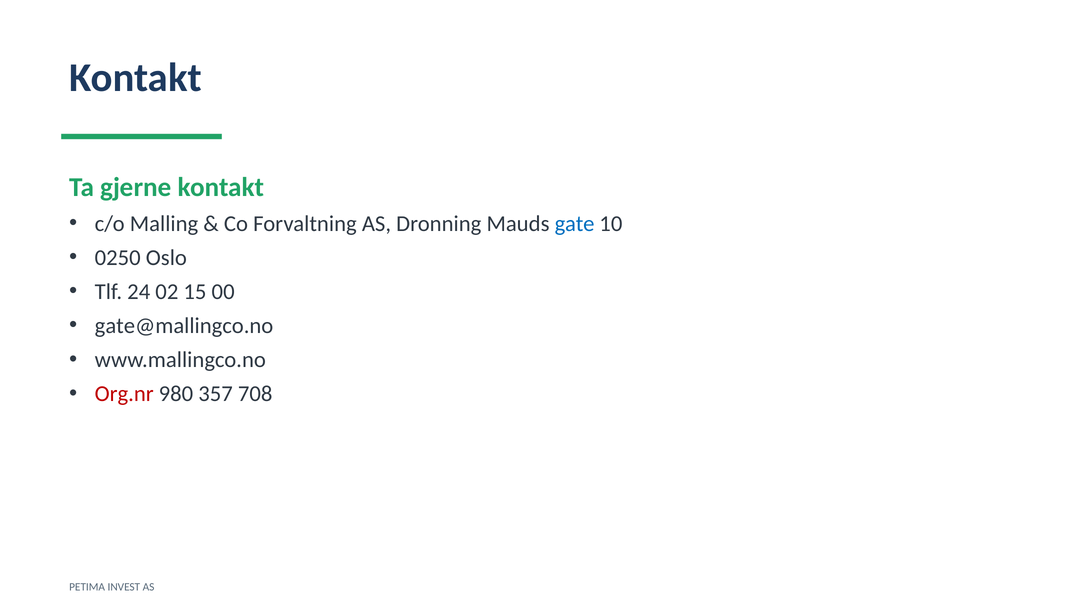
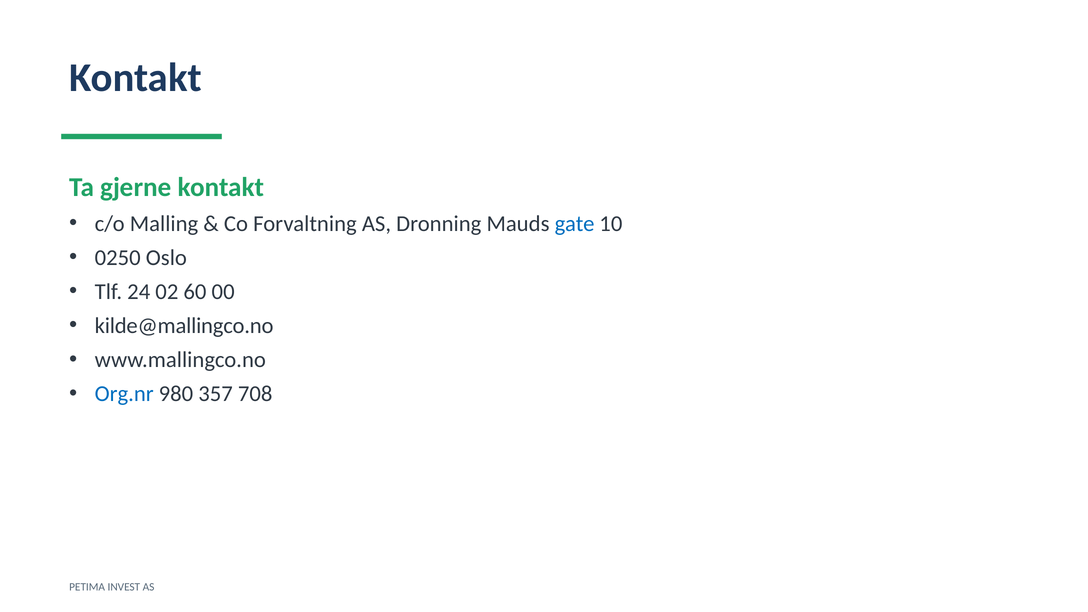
15: 15 -> 60 (195, 292)
gate@mallingco.no: gate@mallingco.no -> kilde@mallingco.no (184, 326)
Org.nr colour: red -> blue (124, 394)
